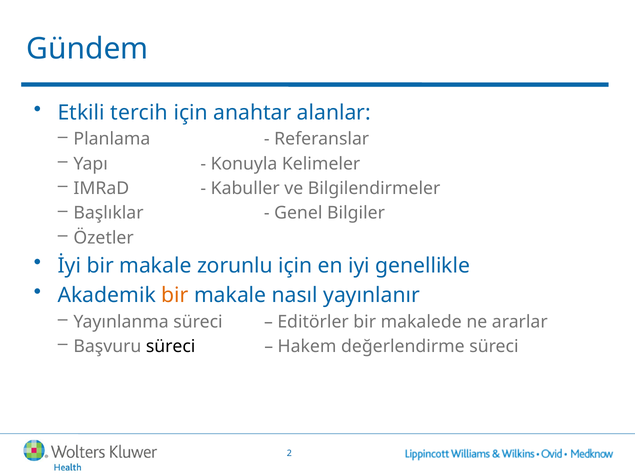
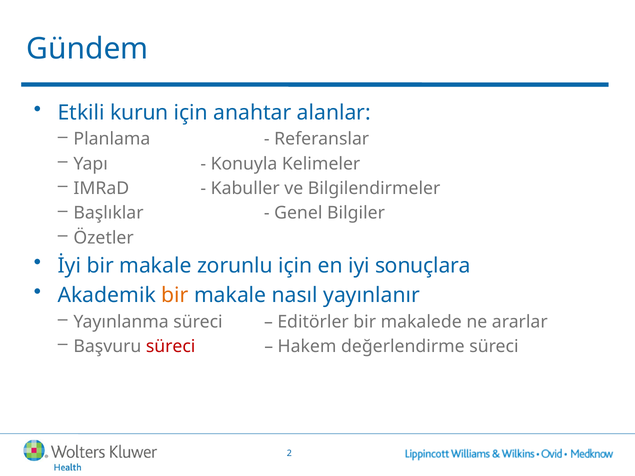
tercih: tercih -> kurun (139, 113)
genellikle: genellikle -> sonuçlara (423, 266)
süreci colour: black -> red (171, 347)
